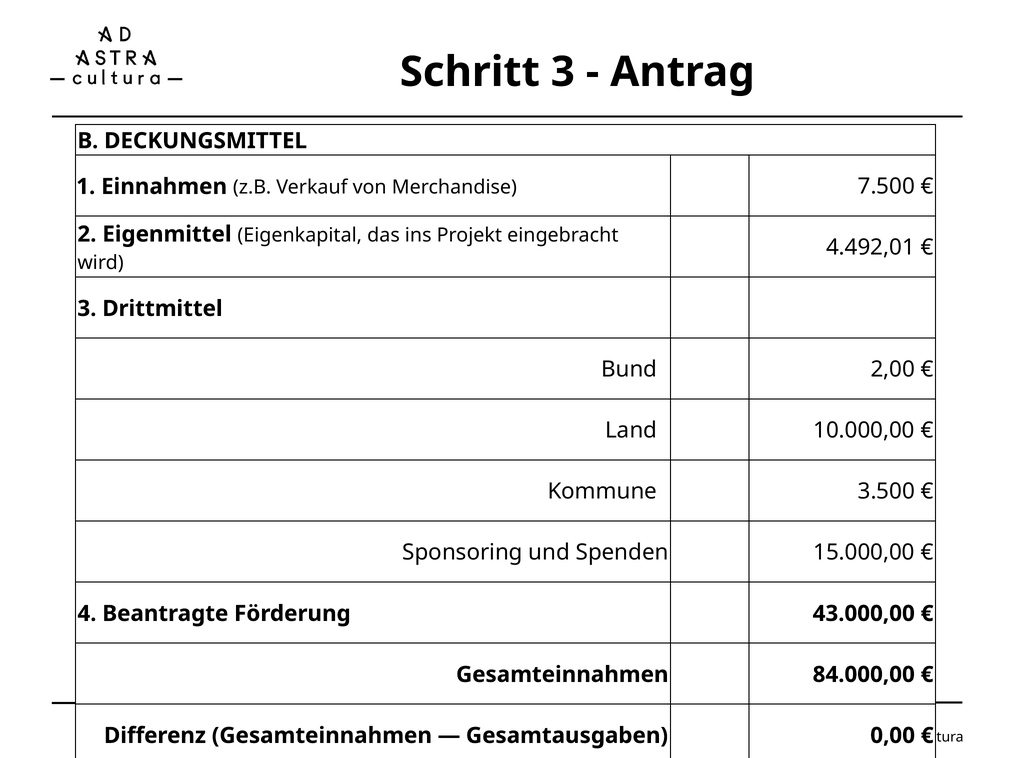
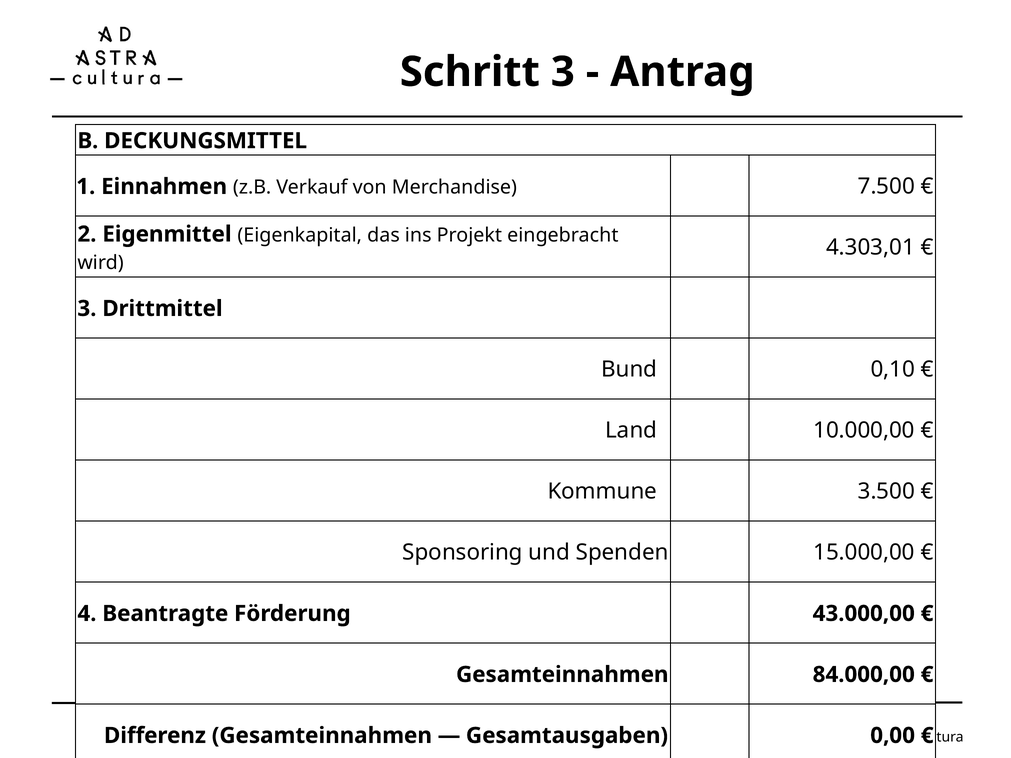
4.492,01: 4.492,01 -> 4.303,01 (870, 248)
2,00: 2,00 -> 0,10 (893, 370)
